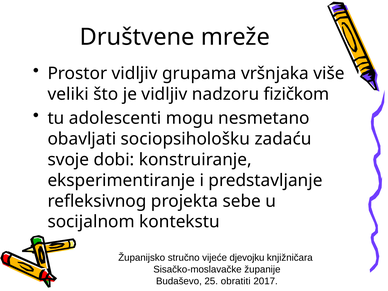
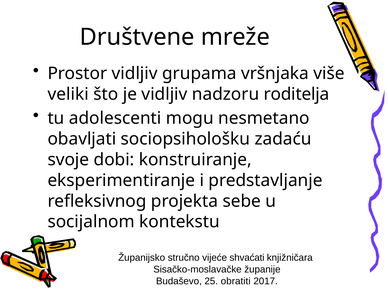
fizičkom: fizičkom -> roditelja (296, 94)
djevojku: djevojku -> shvaćati (247, 258)
